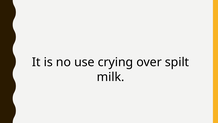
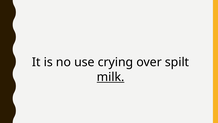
milk underline: none -> present (111, 77)
